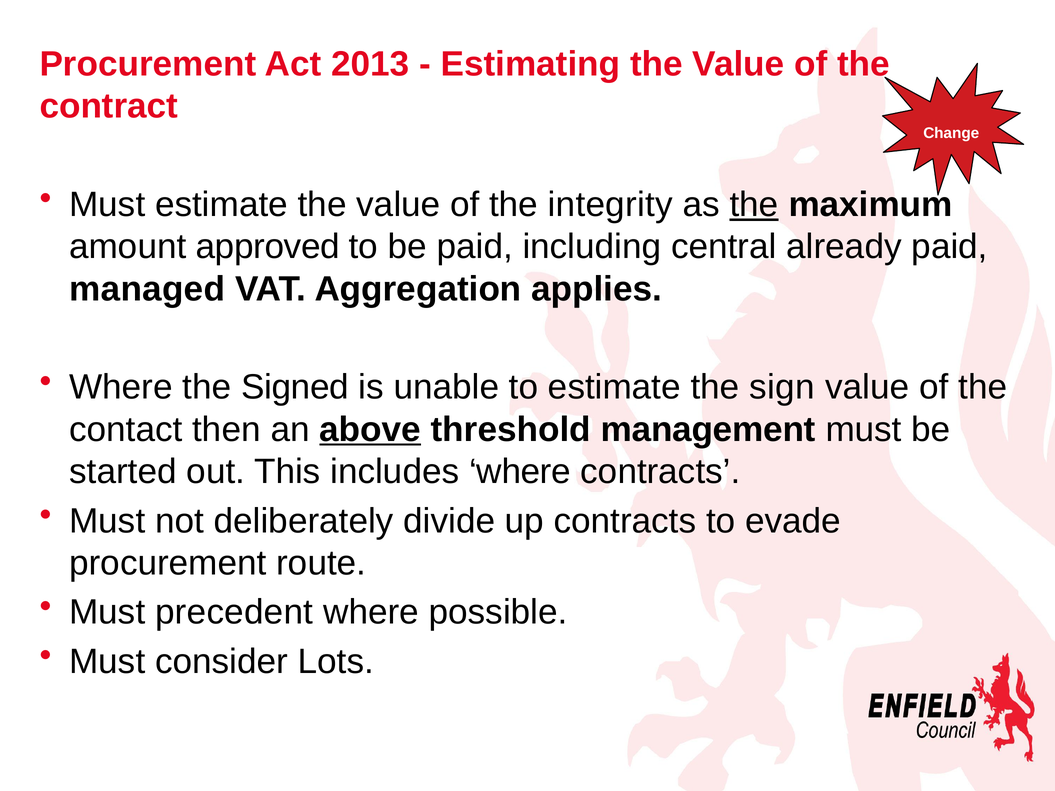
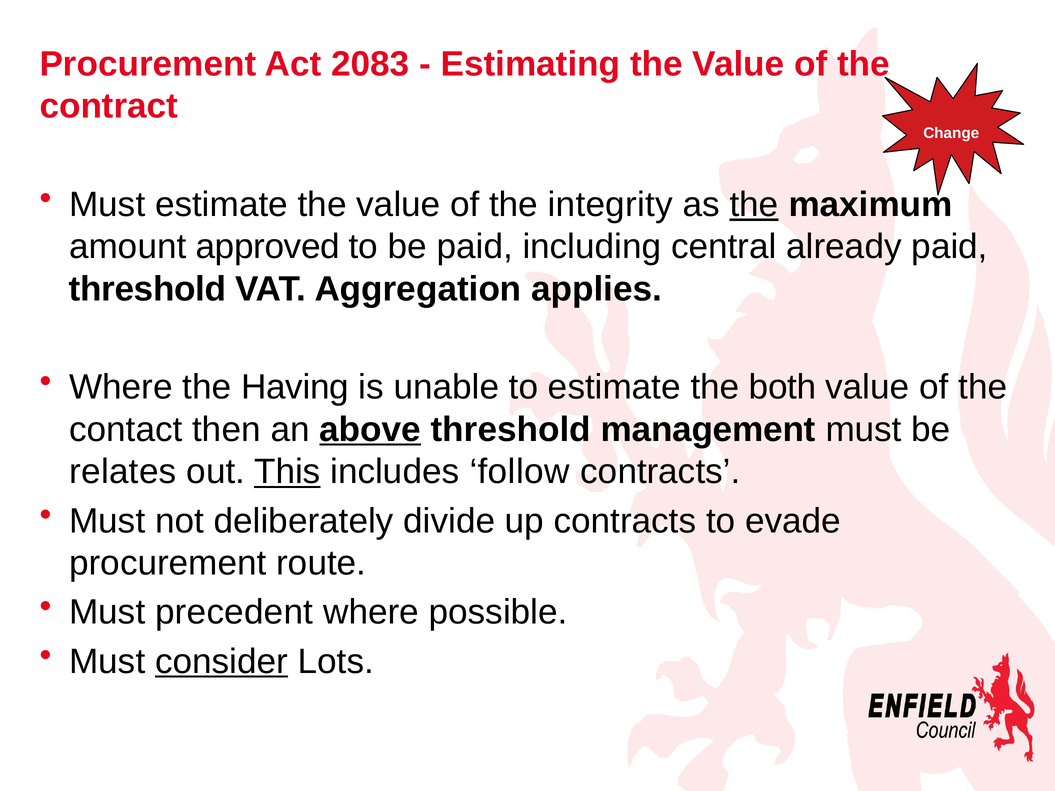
2013: 2013 -> 2083 (370, 64)
managed: managed -> threshold (147, 289)
Signed: Signed -> Having (295, 388)
sign: sign -> both (782, 388)
started: started -> relates (123, 472)
This underline: none -> present (287, 472)
includes where: where -> follow (520, 472)
consider underline: none -> present (222, 662)
